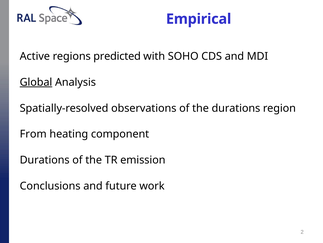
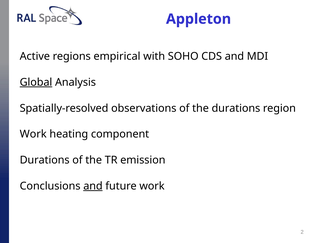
Empirical: Empirical -> Appleton (199, 19)
predicted: predicted -> empirical (117, 56)
From: From -> Work (33, 134)
and underline: none -> present (93, 185)
